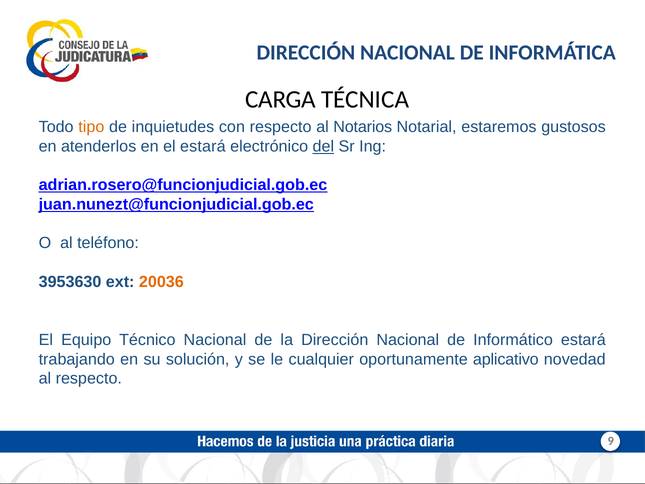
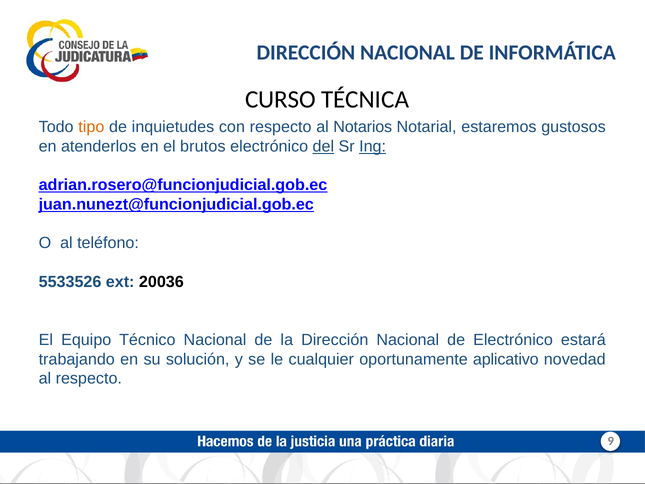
CARGA: CARGA -> CURSO (281, 99)
el estará: estará -> brutos (203, 146)
Ing underline: none -> present (373, 146)
3953630: 3953630 -> 5533526 (70, 282)
20036 colour: orange -> black (161, 282)
de Informático: Informático -> Electrónico (513, 340)
